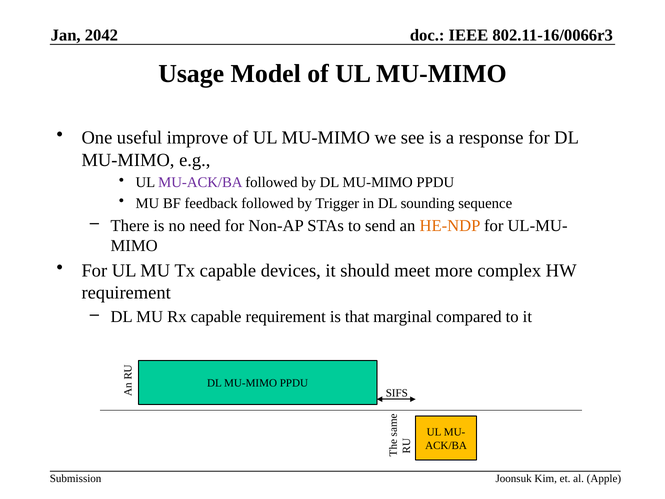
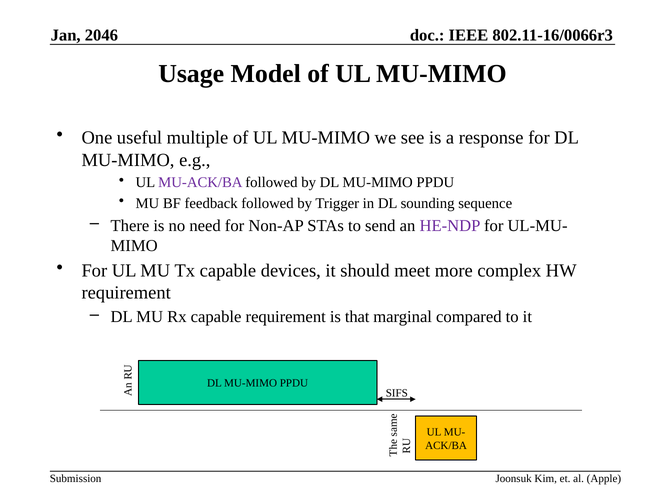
2042: 2042 -> 2046 (101, 35)
improve: improve -> multiple (197, 138)
HE-NDP colour: orange -> purple (450, 225)
